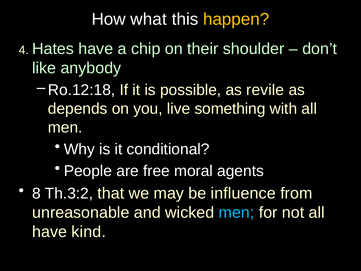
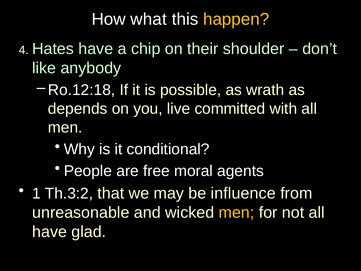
revile: revile -> wrath (265, 90)
something: something -> committed (230, 109)
8: 8 -> 1 (37, 193)
men colour: light blue -> yellow (236, 212)
kind: kind -> glad (89, 232)
